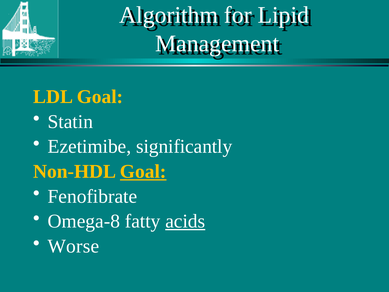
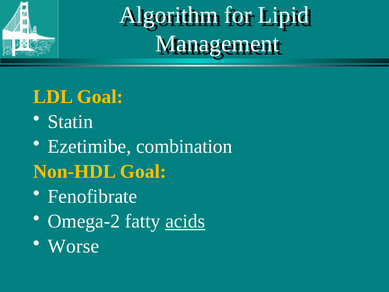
significantly: significantly -> combination (184, 146)
Goal underline: present -> none (143, 171)
Omega-8: Omega-8 -> Omega-2 (84, 221)
